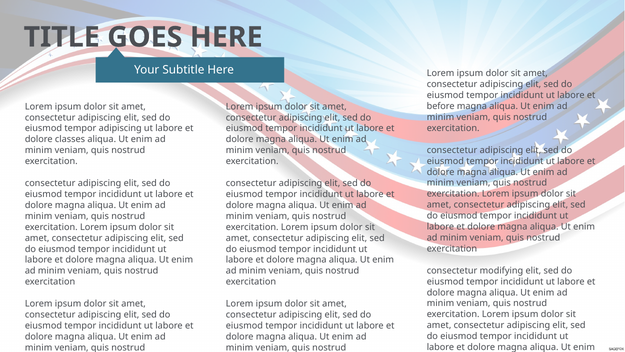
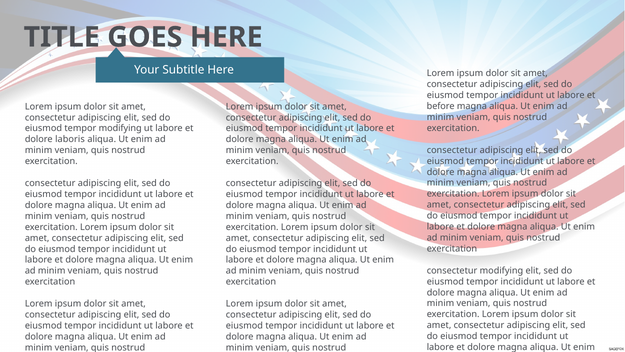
tempor adipiscing: adipiscing -> modifying (120, 128)
classes: classes -> laboris (70, 139)
